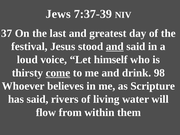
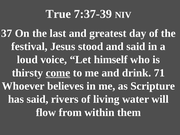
Jews: Jews -> True (58, 14)
and underline: present -> none (115, 46)
98: 98 -> 71 (159, 73)
